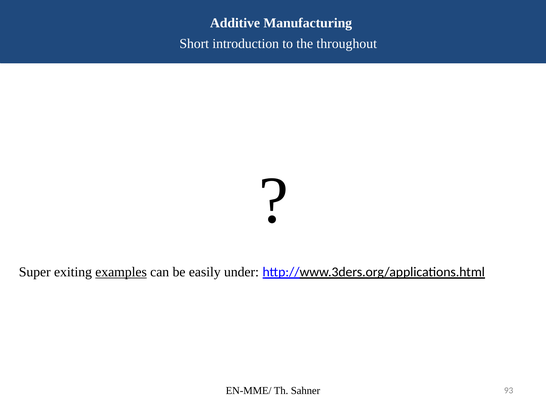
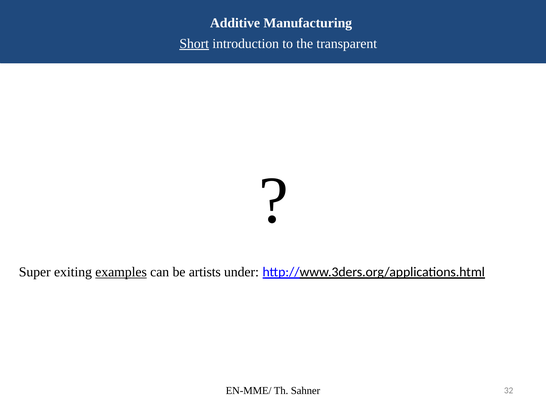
Short underline: none -> present (194, 44)
throughout: throughout -> transparent (347, 44)
easily: easily -> artists (205, 272)
93: 93 -> 32 (509, 391)
